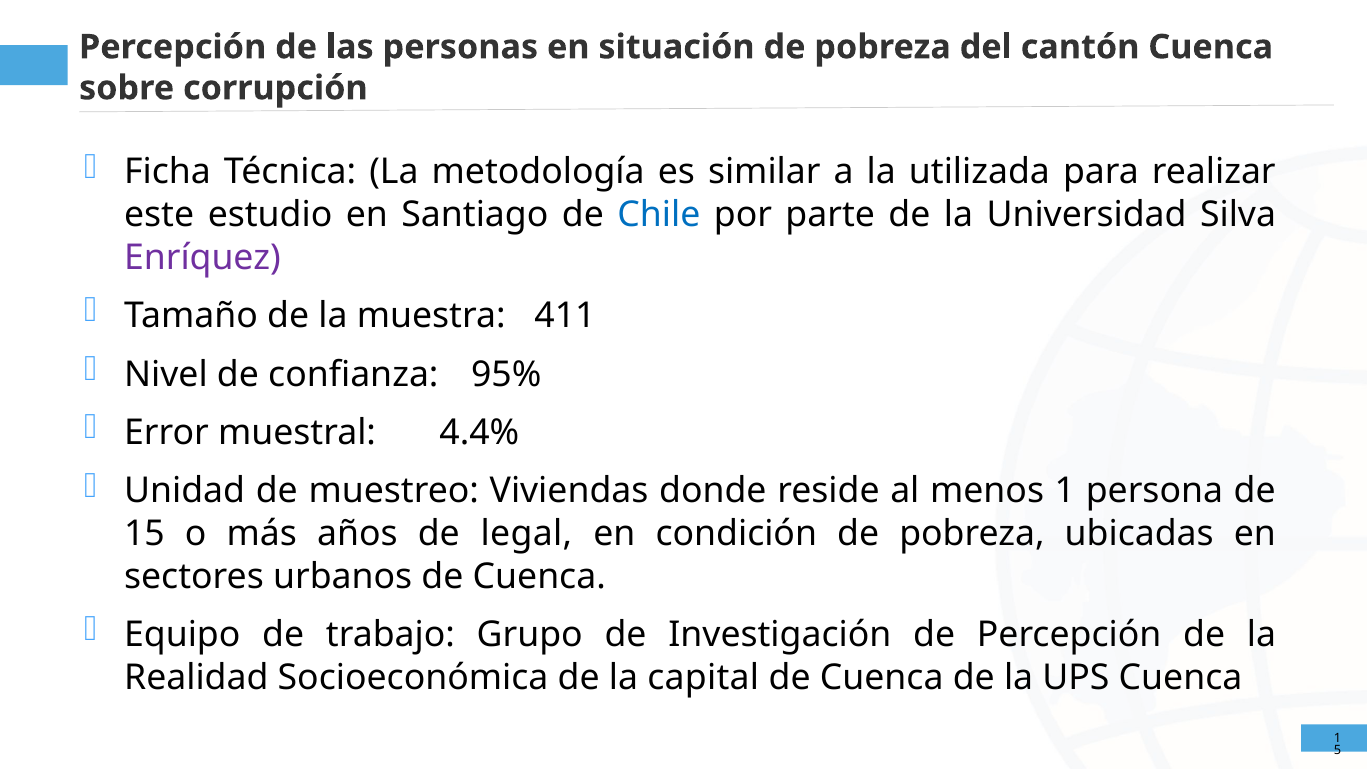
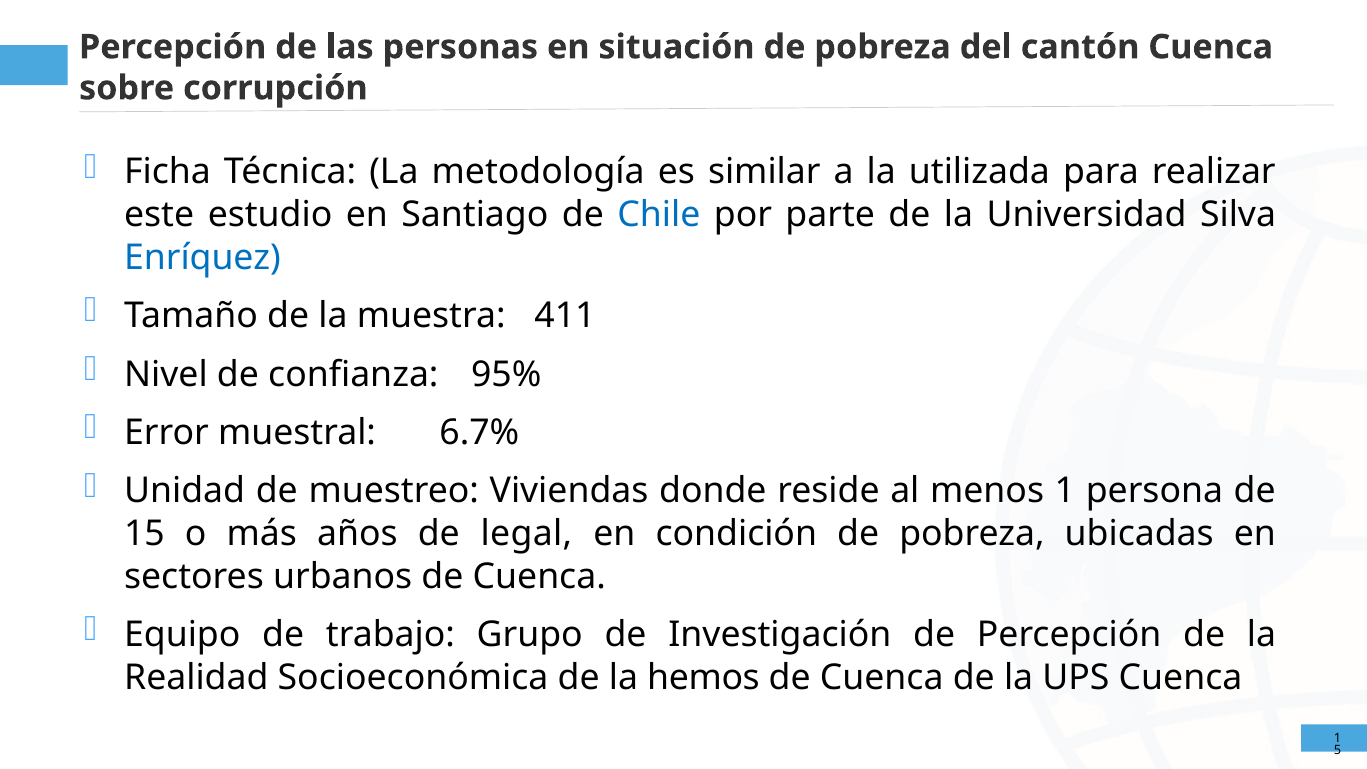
Enríquez colour: purple -> blue (203, 257)
4.4%: 4.4% -> 6.7% (479, 433)
capital: capital -> hemos (704, 678)
